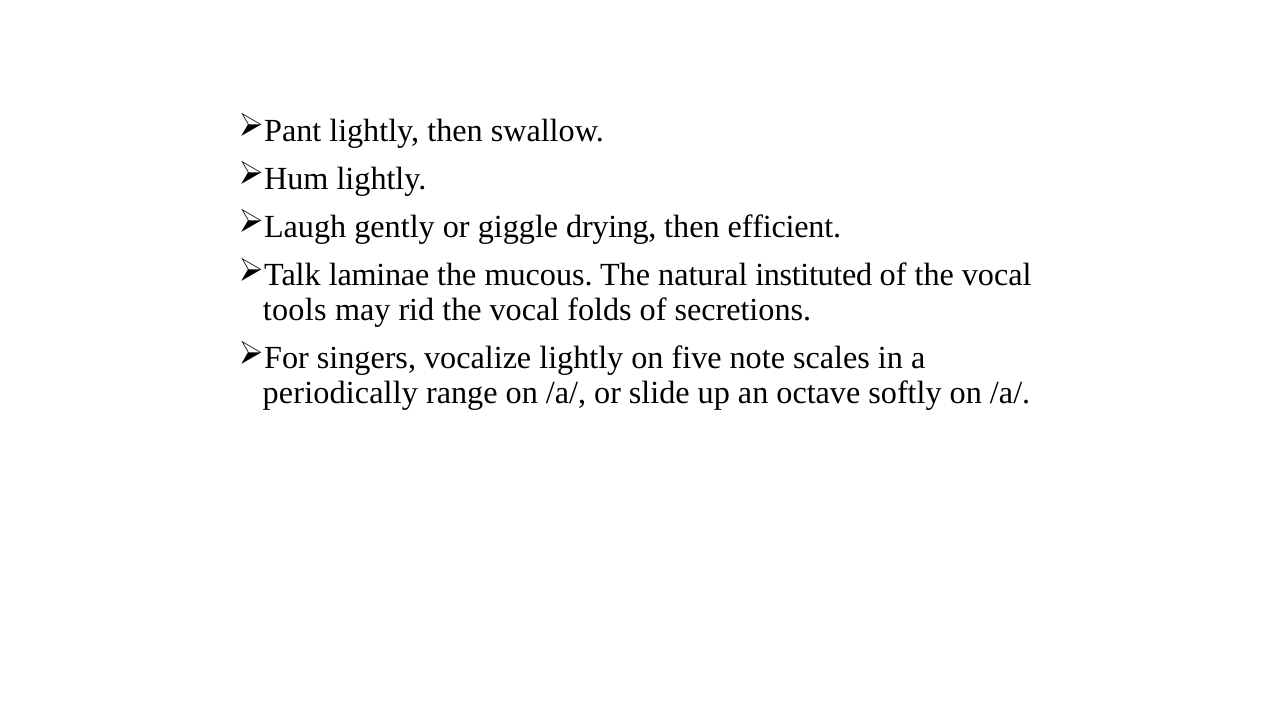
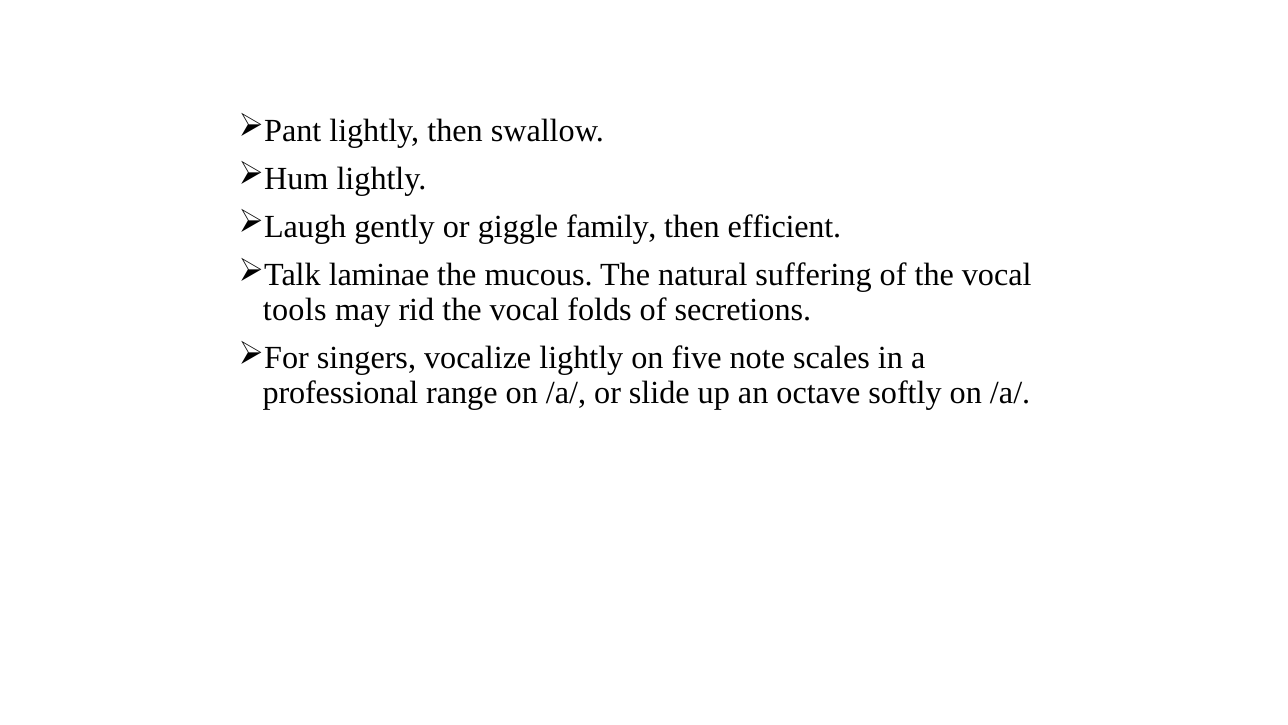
drying: drying -> family (611, 227)
instituted: instituted -> suffering (814, 275)
periodically: periodically -> professional (341, 393)
